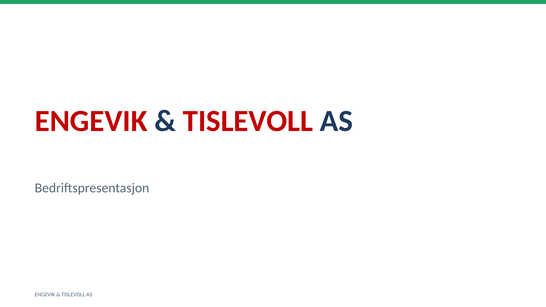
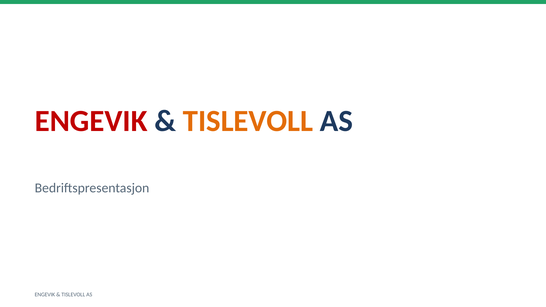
TISLEVOLL colour: red -> orange (248, 121)
